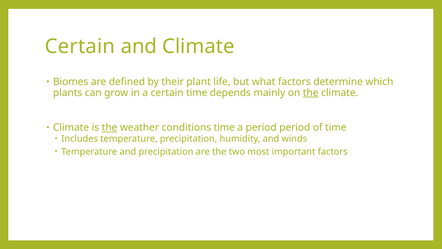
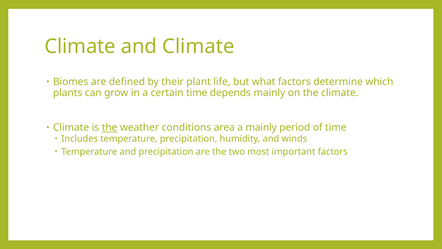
Certain: Certain -> Climate (80, 47)
the underline: present -> none (311, 93)
conditions time: time -> area (224, 127)
a period: period -> mainly (261, 127)
